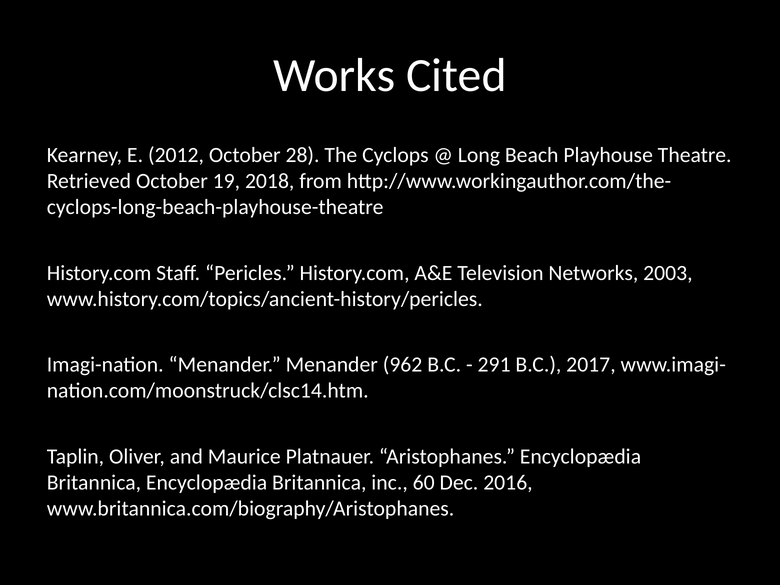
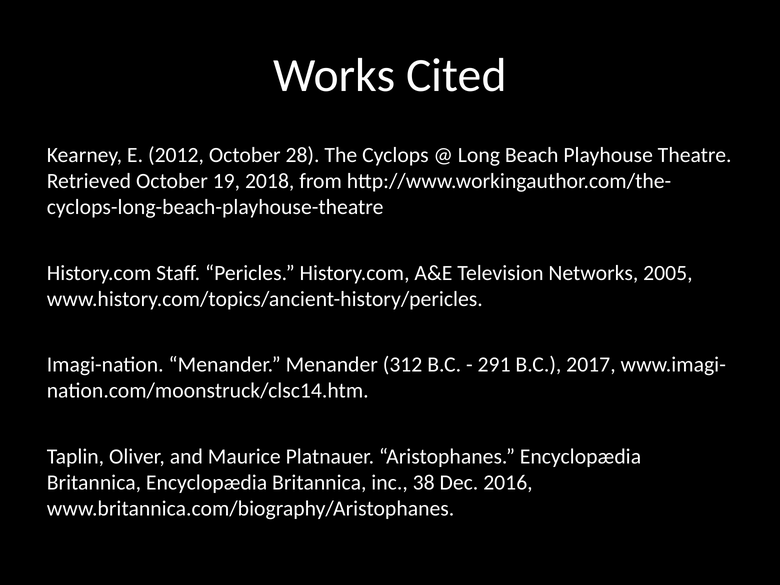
2003: 2003 -> 2005 (668, 273)
962: 962 -> 312 (403, 365)
60: 60 -> 38 (424, 483)
